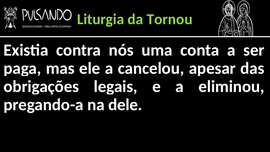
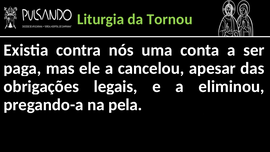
dele: dele -> pela (125, 105)
